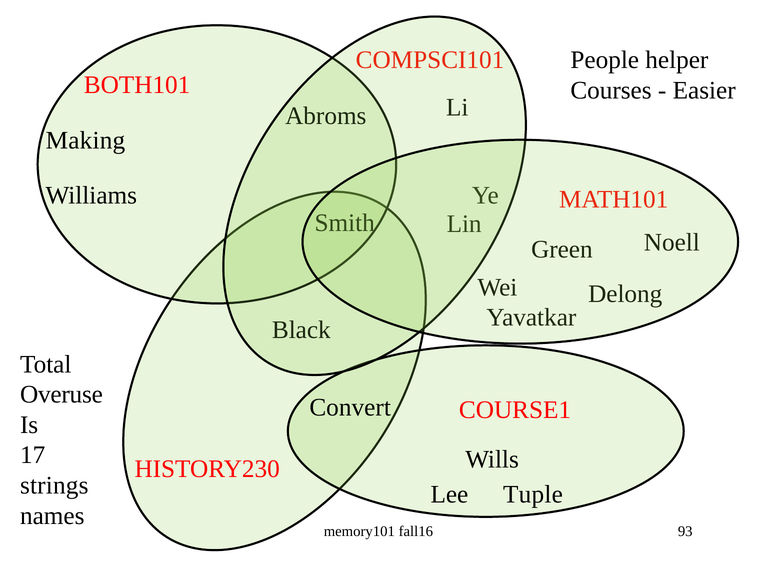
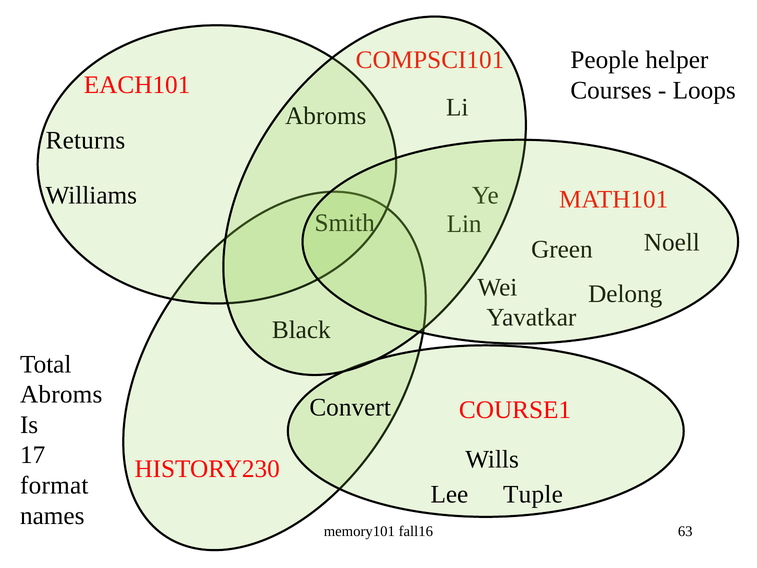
BOTH101: BOTH101 -> EACH101 (137, 85)
Easier: Easier -> Loops (704, 90)
Making: Making -> Returns (85, 140)
Overuse: Overuse -> Abroms (61, 394)
strings: strings -> format (54, 485)
93: 93 -> 63 (685, 531)
